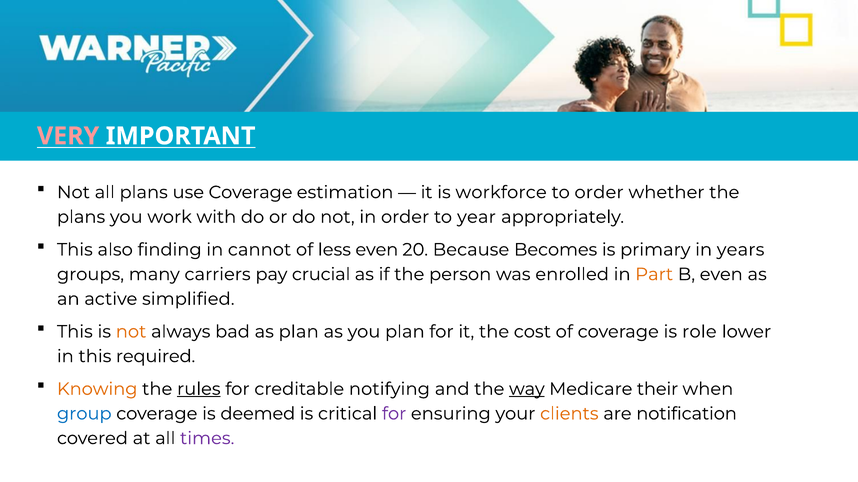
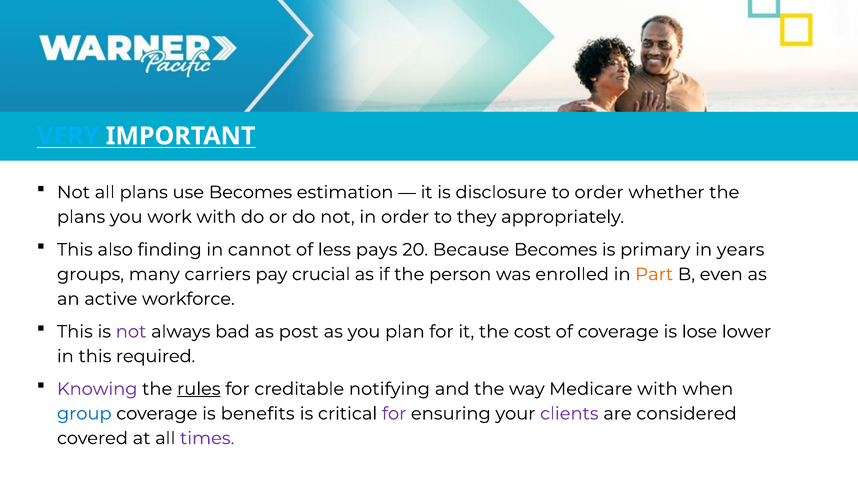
VERY colour: pink -> light blue (68, 136)
use Coverage: Coverage -> Becomes (250, 193)
workforce: workforce -> disclosure (501, 193)
year: year -> they (477, 217)
less even: even -> pays (377, 250)
simplified: simplified -> workforce (188, 299)
not colour: orange -> purple (131, 332)
as plan: plan -> post (299, 332)
role: role -> lose (699, 332)
Knowing colour: orange -> purple (97, 389)
way underline: present -> none (527, 389)
Medicare their: their -> with (657, 389)
deemed: deemed -> benefits (258, 414)
clients colour: orange -> purple (569, 414)
notification: notification -> considered (686, 414)
